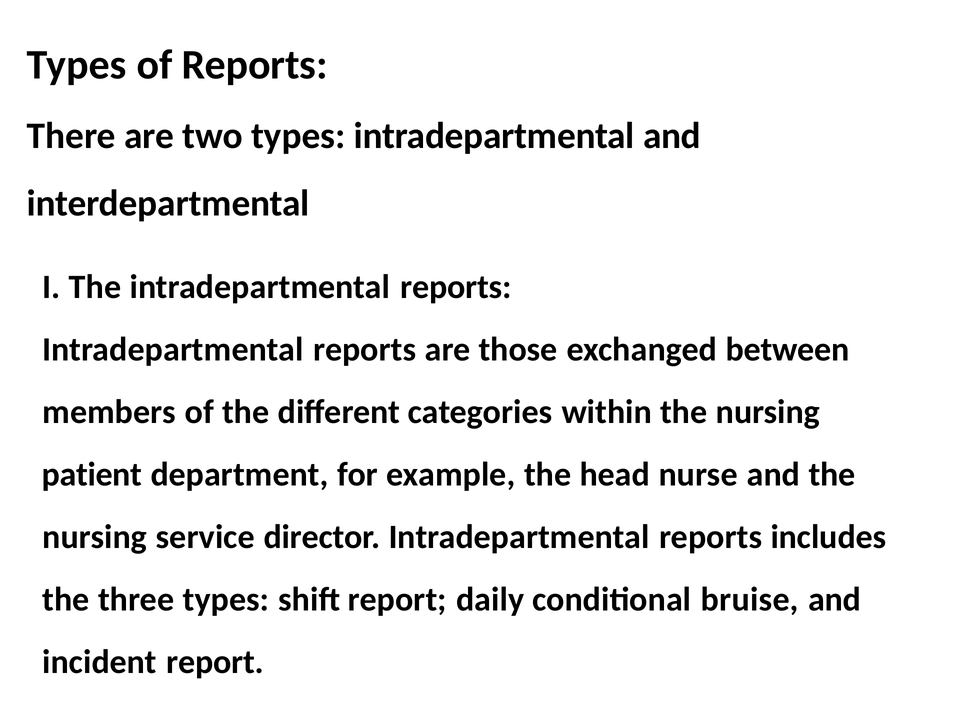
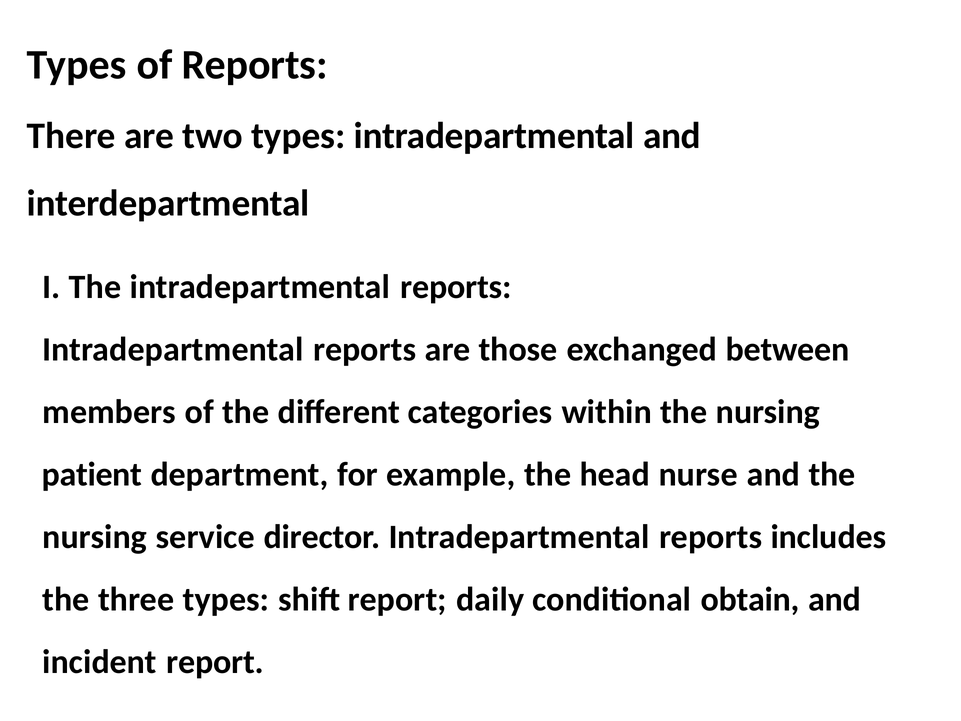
bruise: bruise -> obtain (750, 599)
